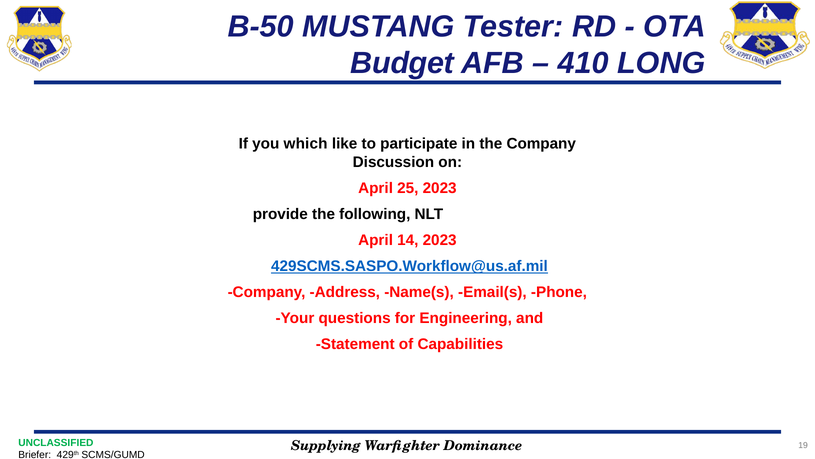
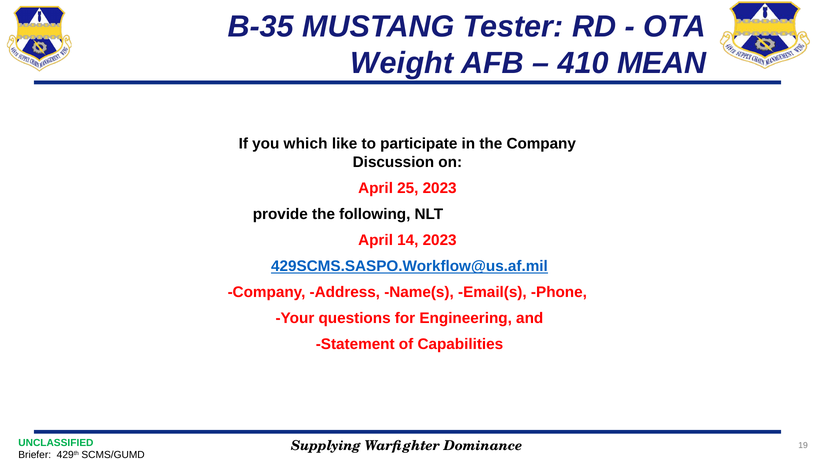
B-50: B-50 -> B-35 (261, 27)
Budget: Budget -> Weight (402, 63)
LONG: LONG -> MEAN (662, 63)
